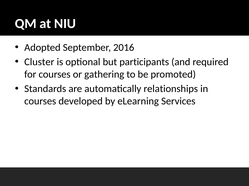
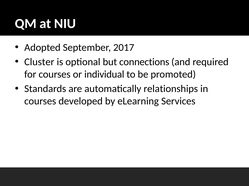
2016: 2016 -> 2017 (124, 48)
participants: participants -> connections (144, 62)
gathering: gathering -> individual (104, 75)
